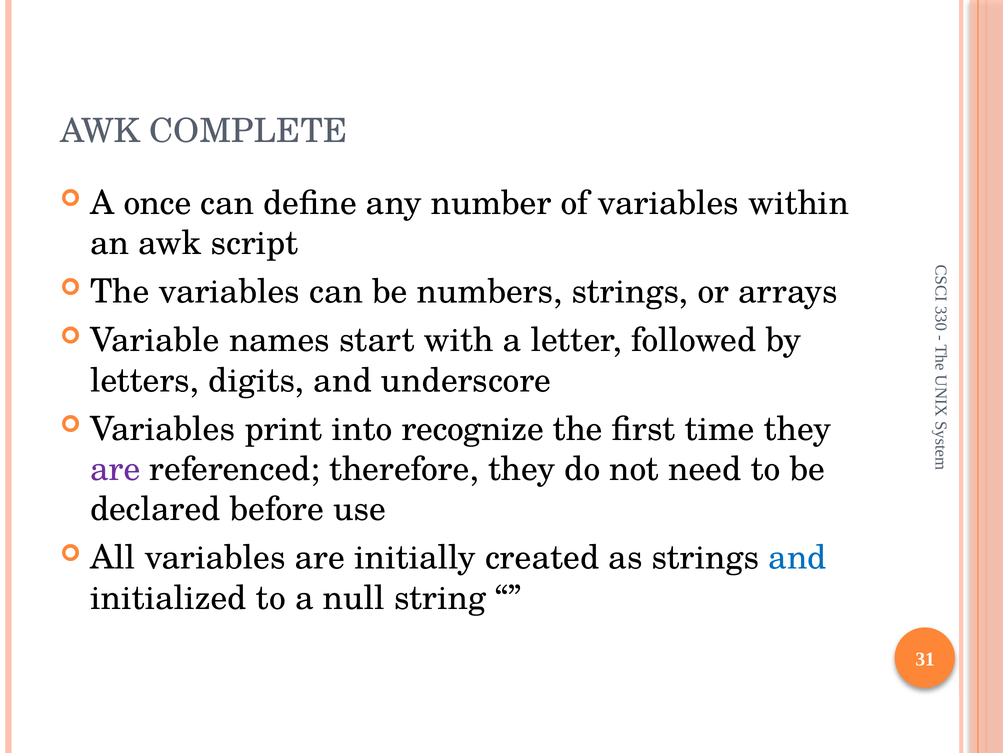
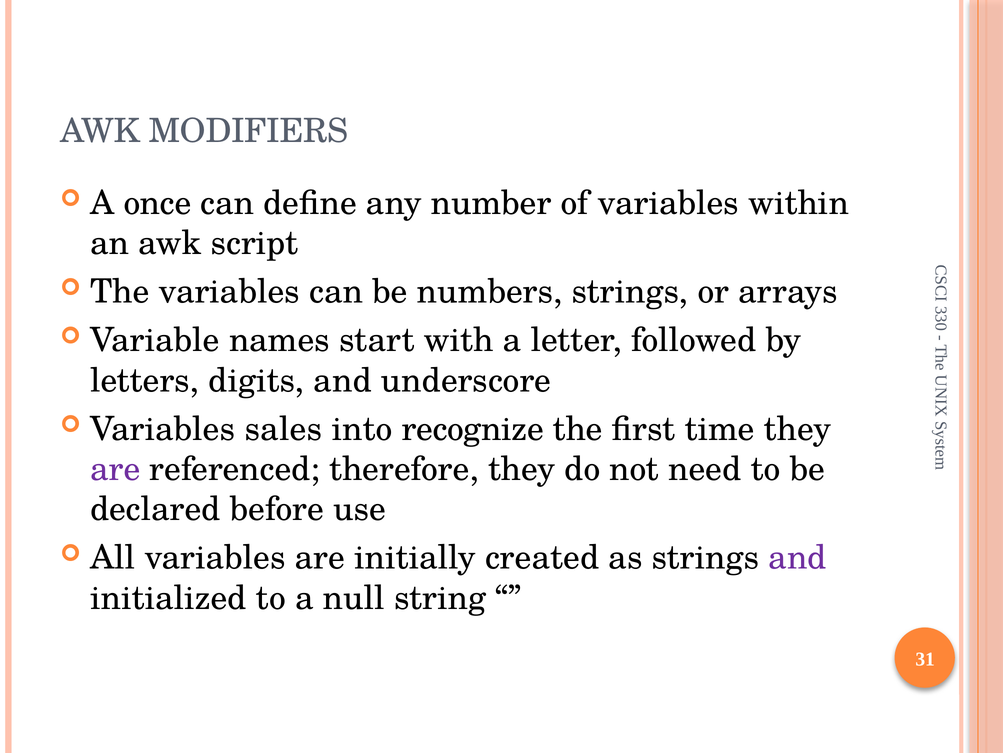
COMPLETE: COMPLETE -> MODIFIERS (248, 131)
print: print -> sales (283, 429)
and colour: blue -> purple (798, 557)
